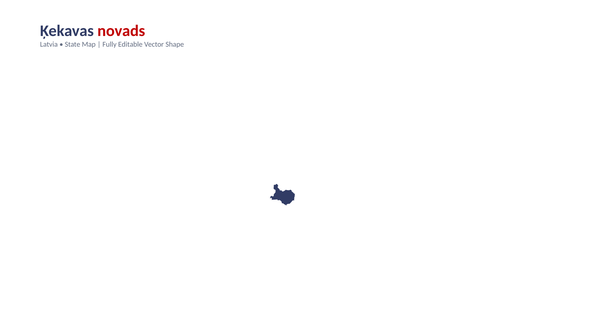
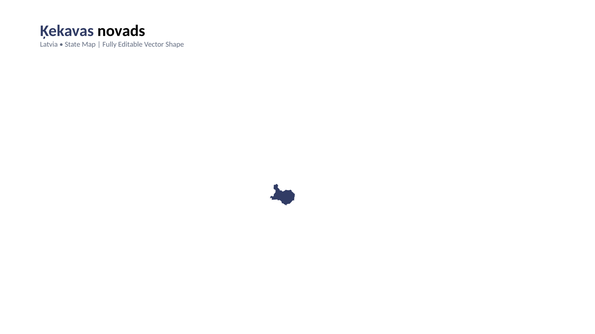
novads colour: red -> black (121, 31)
